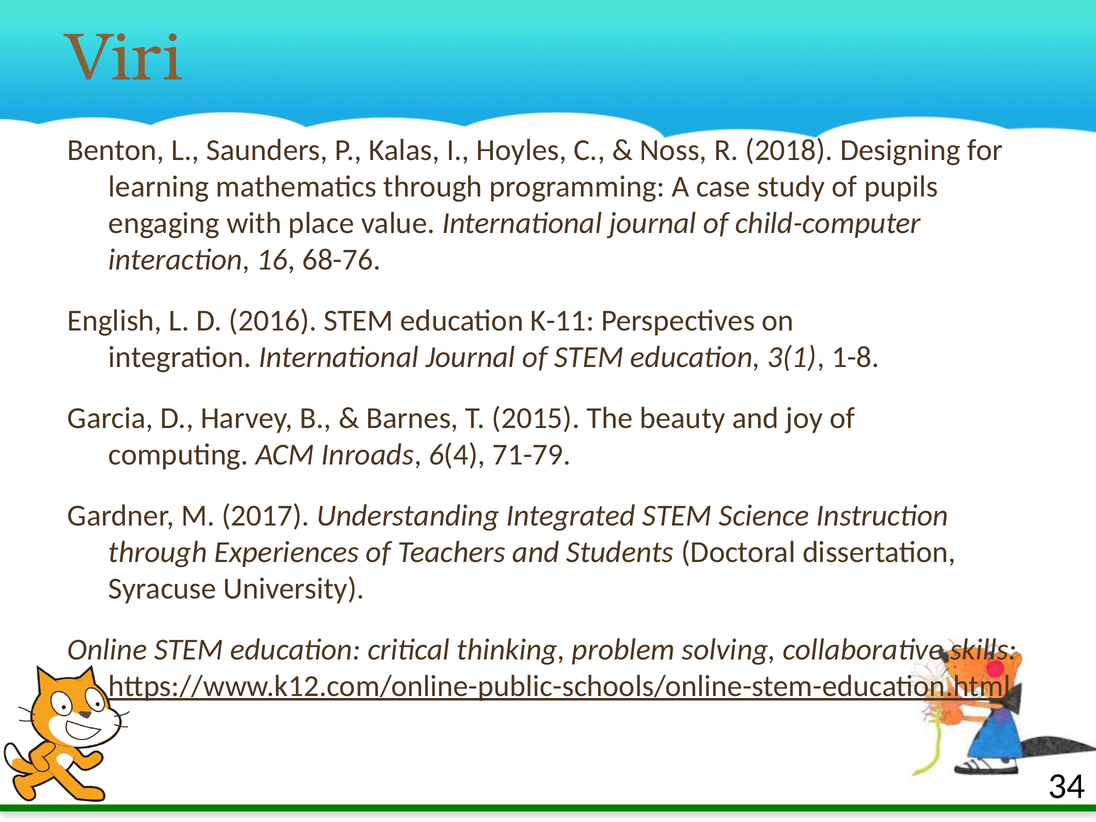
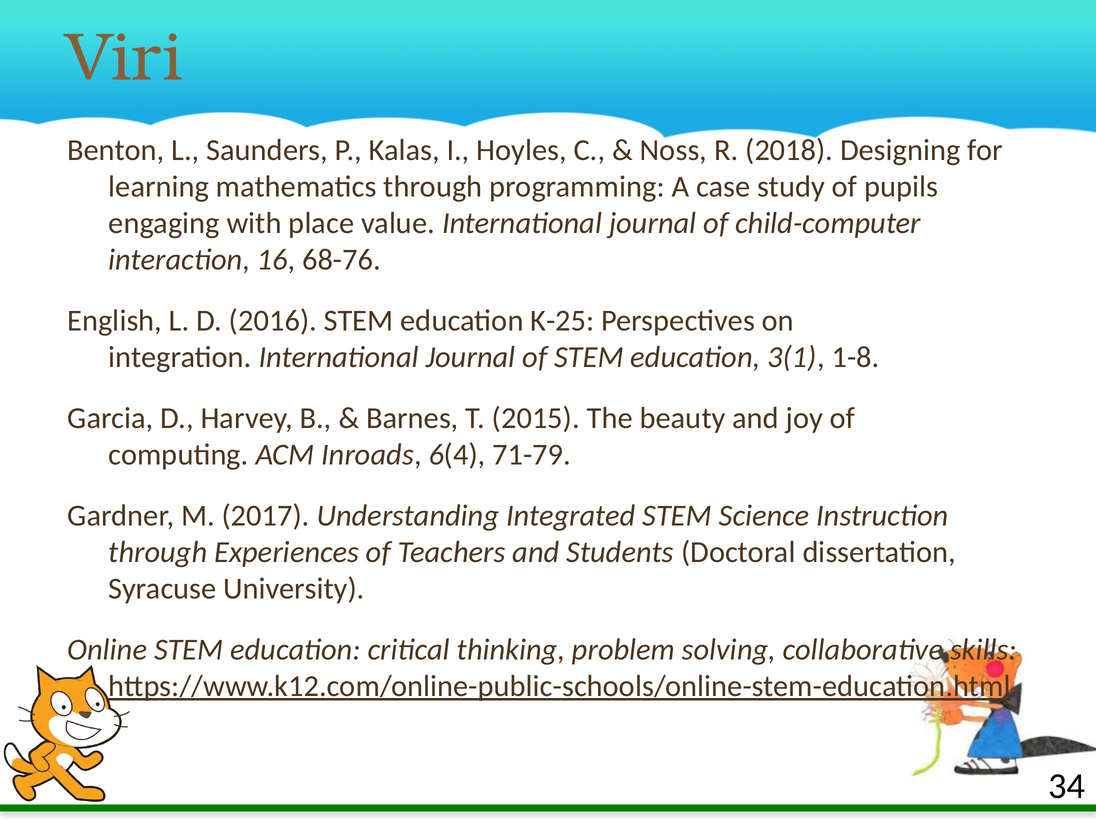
K-11: K-11 -> K-25 (562, 321)
